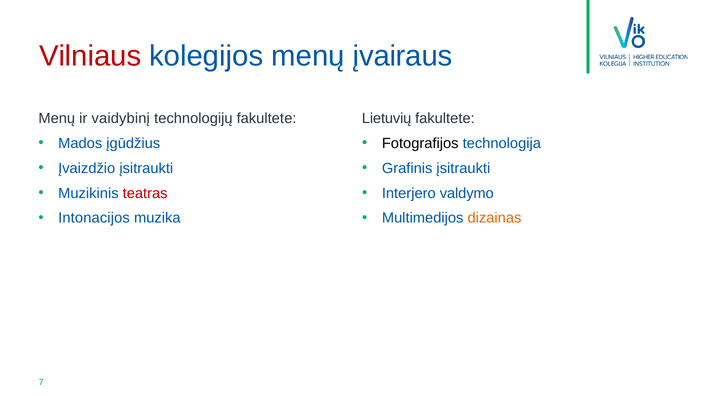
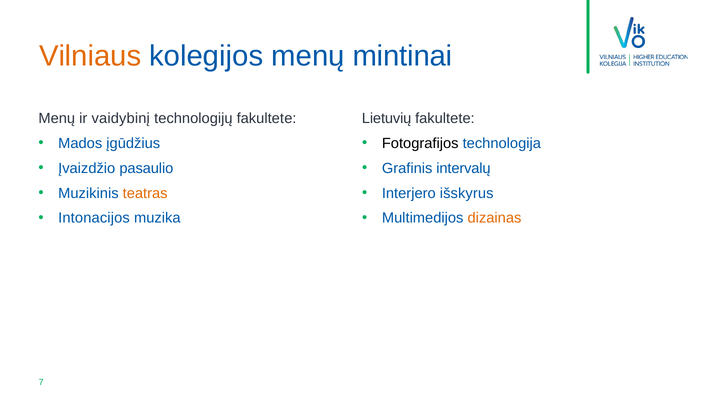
Vilniaus colour: red -> orange (90, 56)
įvairaus: įvairaus -> mintinai (403, 56)
Įvaizdžio įsitraukti: įsitraukti -> pasaulio (146, 168)
Grafinis įsitraukti: įsitraukti -> intervalų (463, 168)
teatras colour: red -> orange (145, 193)
valdymo: valdymo -> išskyrus (467, 193)
